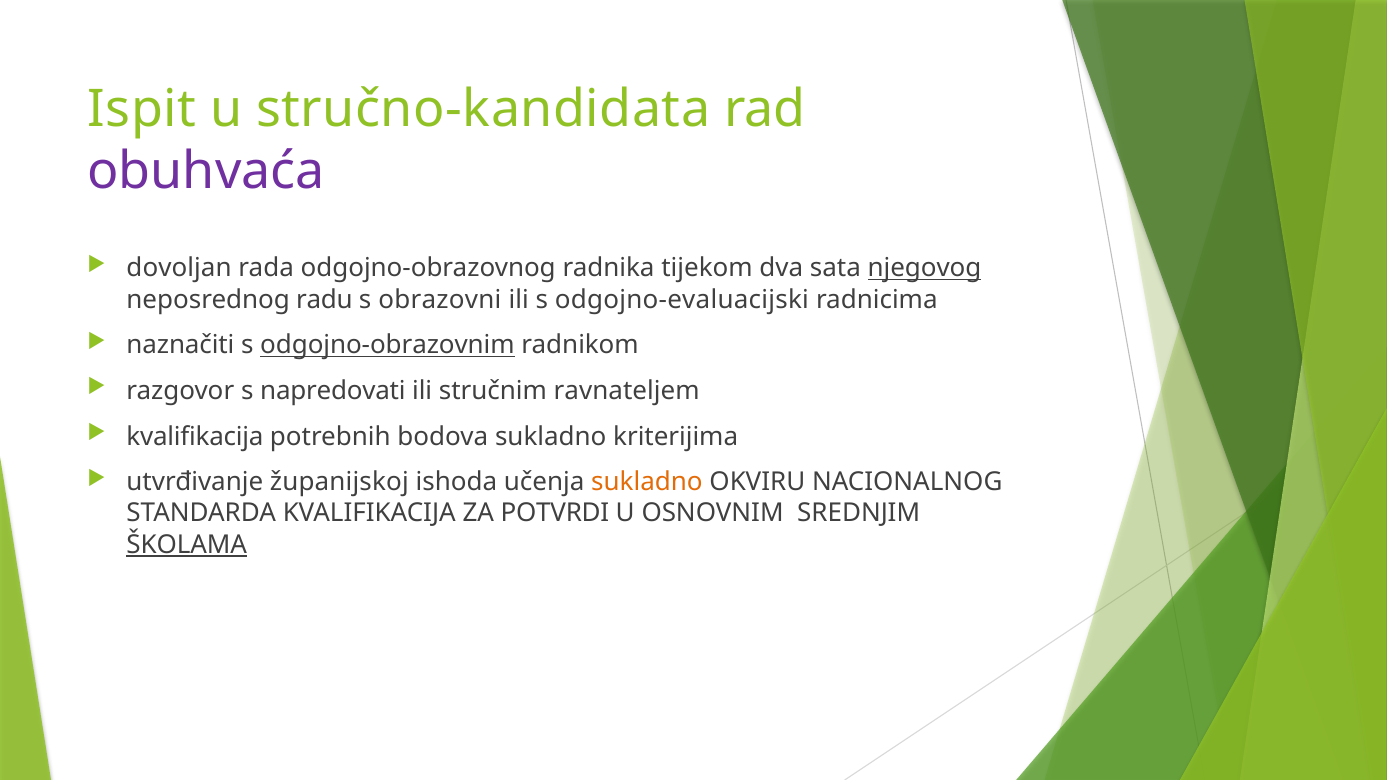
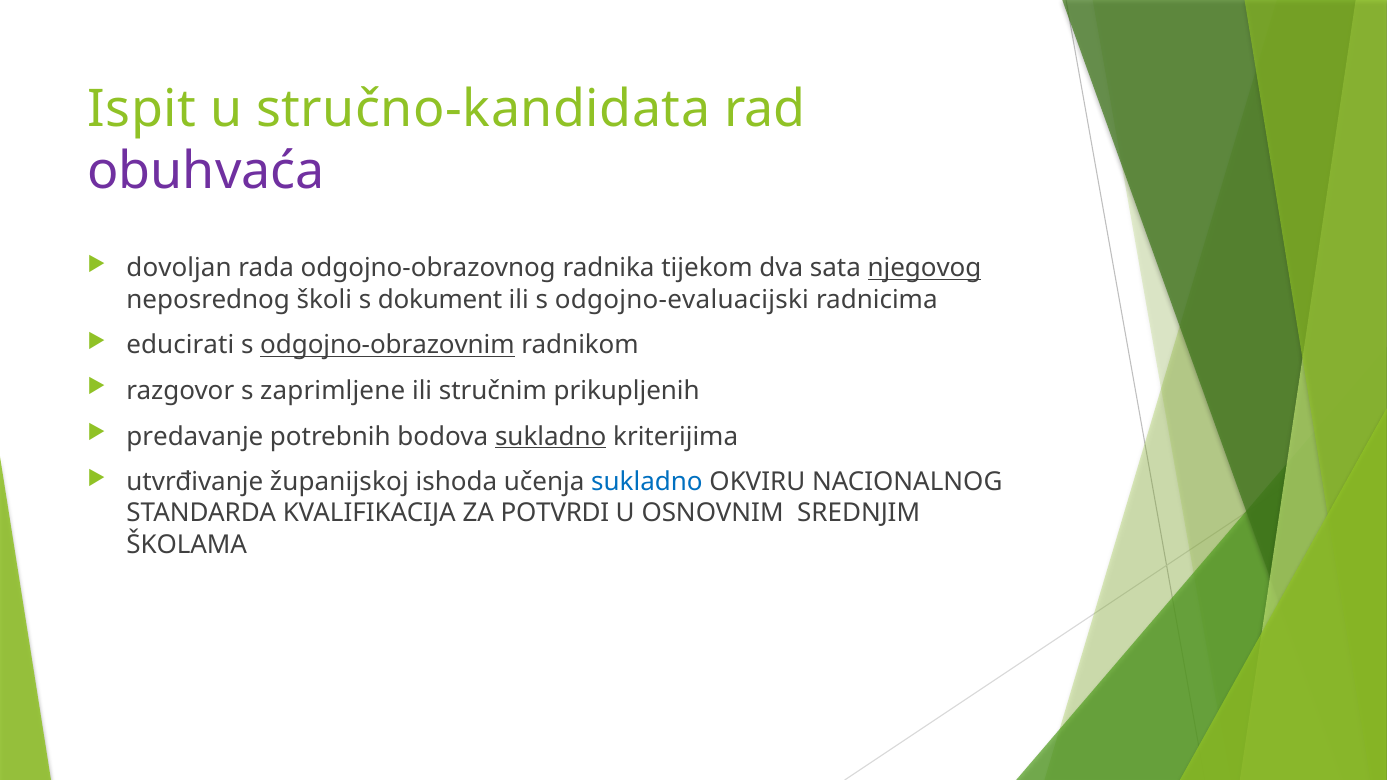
radu: radu -> školi (324, 300)
obrazovni: obrazovni -> dokument (440, 300)
naznačiti: naznačiti -> educirati (180, 345)
napredovati: napredovati -> zaprimljene (333, 391)
ravnateljem: ravnateljem -> prikupljenih (627, 391)
kvalifikacija: kvalifikacija -> predavanje (195, 437)
sukladno underline: none -> present (551, 437)
sukladno colour: orange -> blue (647, 482)
ŠKOLAMA underline: present -> none (187, 545)
